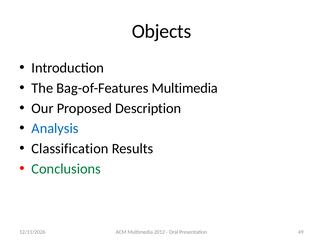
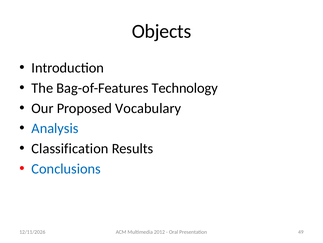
Bag-of-Features Multimedia: Multimedia -> Technology (185, 88)
Description: Description -> Vocabulary (148, 108)
Conclusions colour: green -> blue (66, 168)
